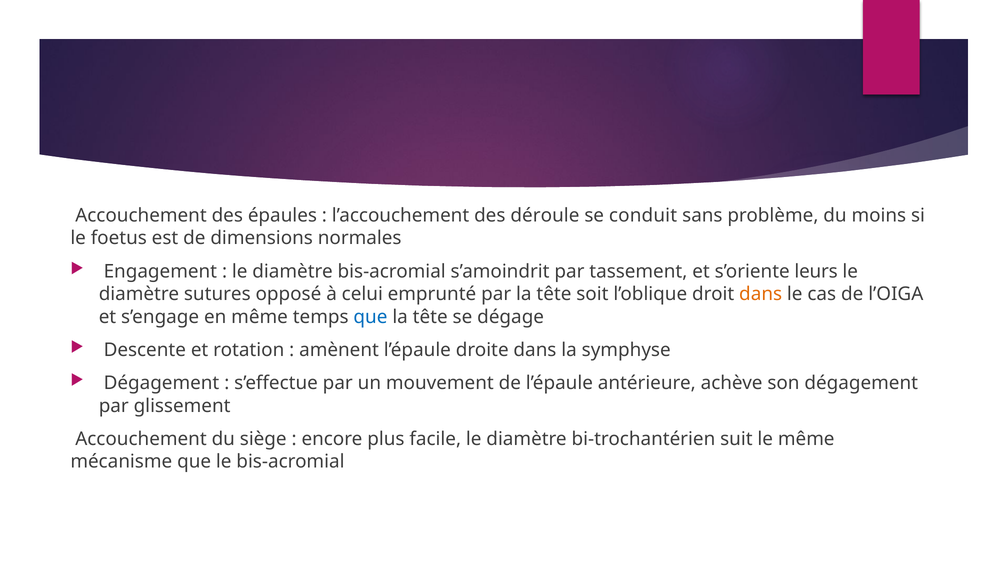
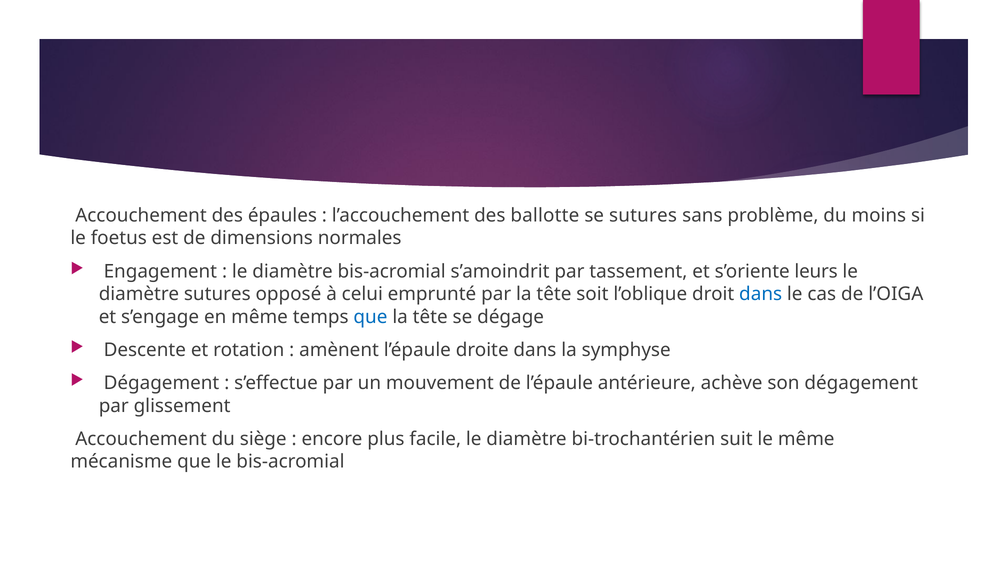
déroule: déroule -> ballotte (545, 216)
se conduit: conduit -> sutures (643, 216)
dans colour: orange -> blue (761, 294)
